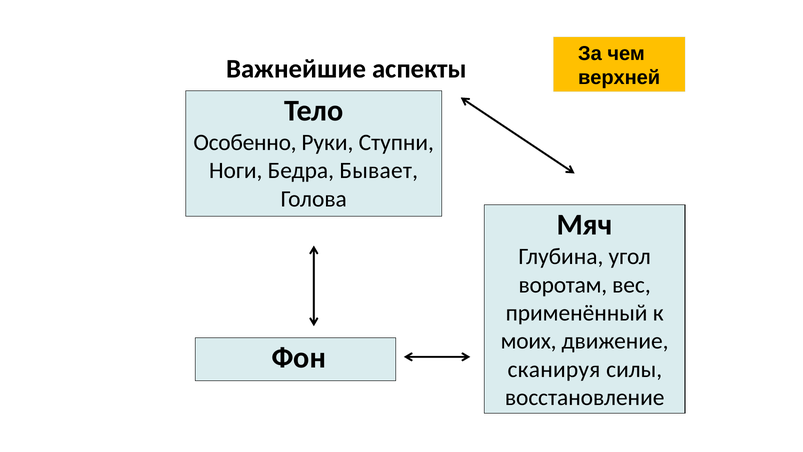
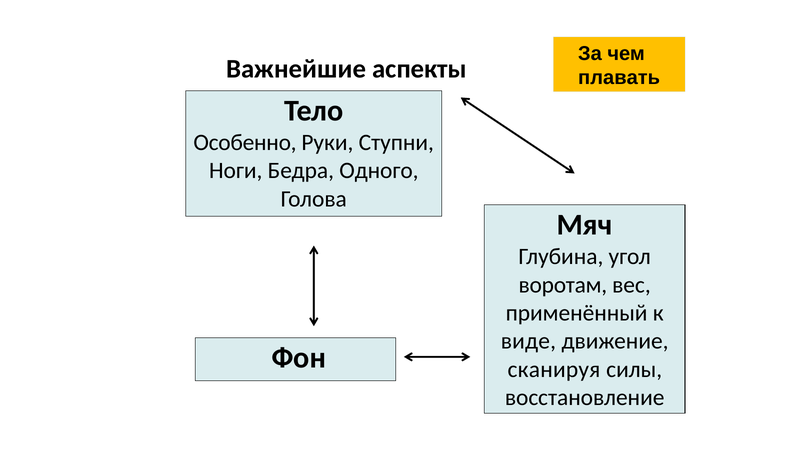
верхней: верхней -> плавать (619, 78)
Бывает: Бывает -> Одного (379, 171)
моих: моих -> виде (528, 341)
